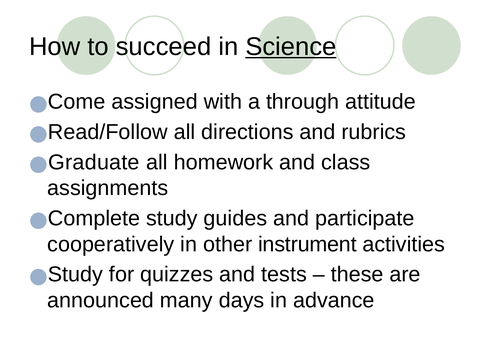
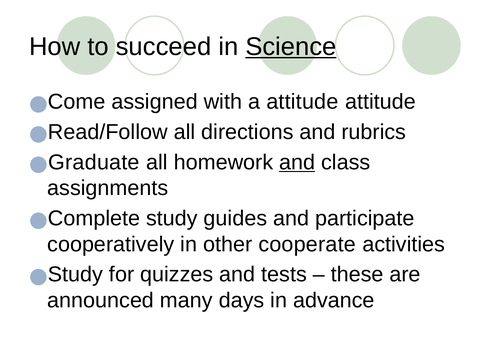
a through: through -> attitude (302, 102)
and underline: none -> present (297, 162)
instrument: instrument -> cooperate (307, 244)
